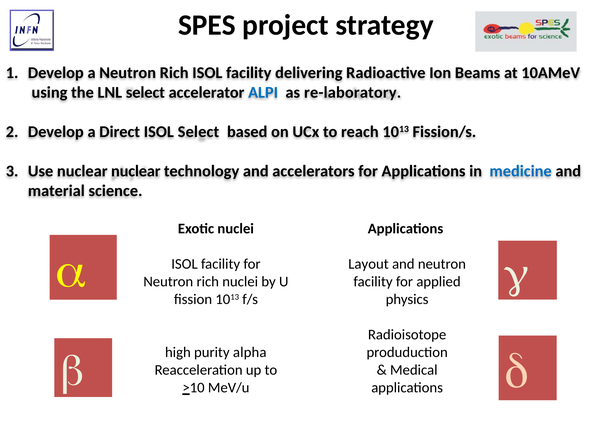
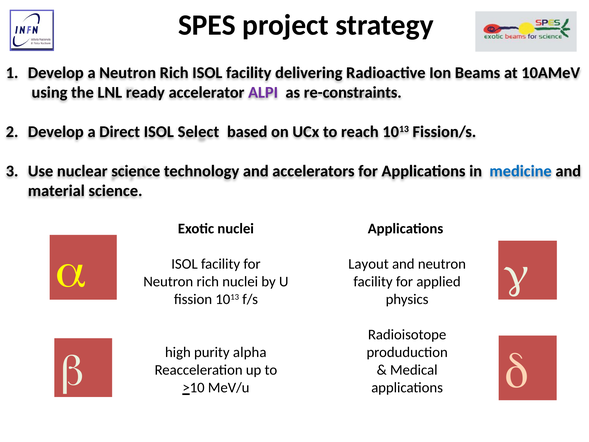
LNL select: select -> ready (145, 92)
ALPI colour: blue -> purple (263, 92)
re-laboratory: re-laboratory -> re-constraints (353, 92)
nuclear nuclear: nuclear -> science (136, 171)
